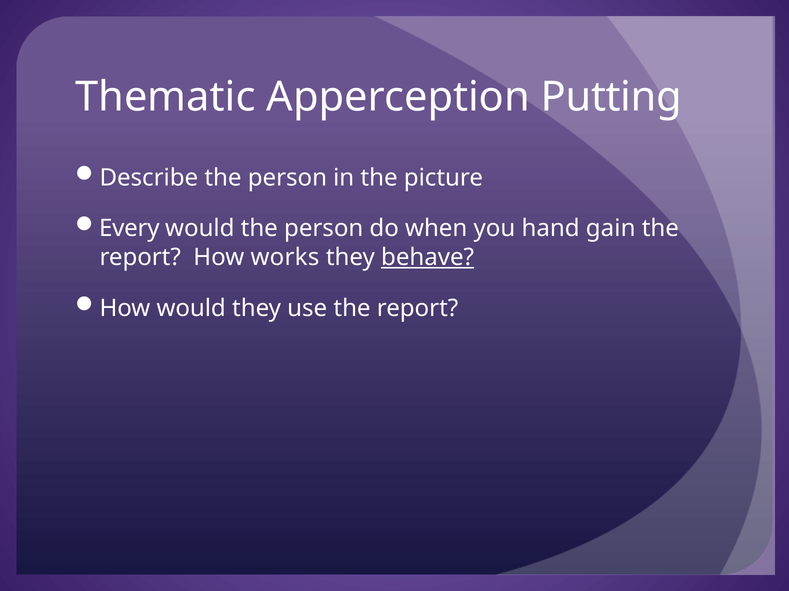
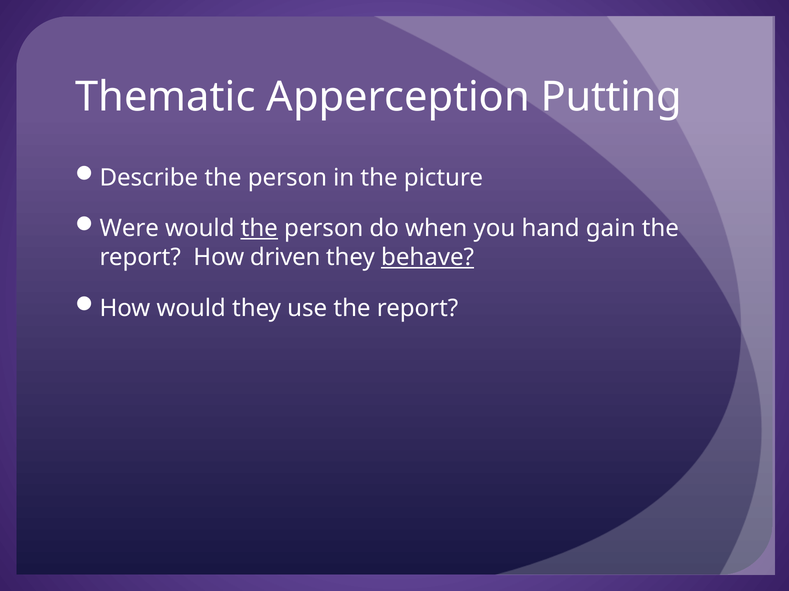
Every: Every -> Were (129, 229)
the underline: none -> present (259, 229)
works: works -> driven (285, 258)
